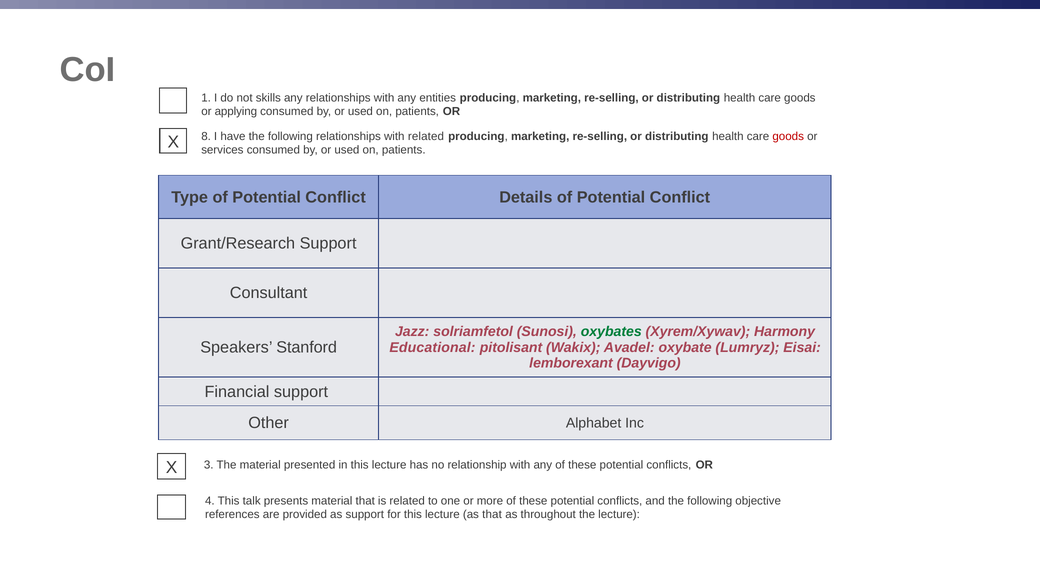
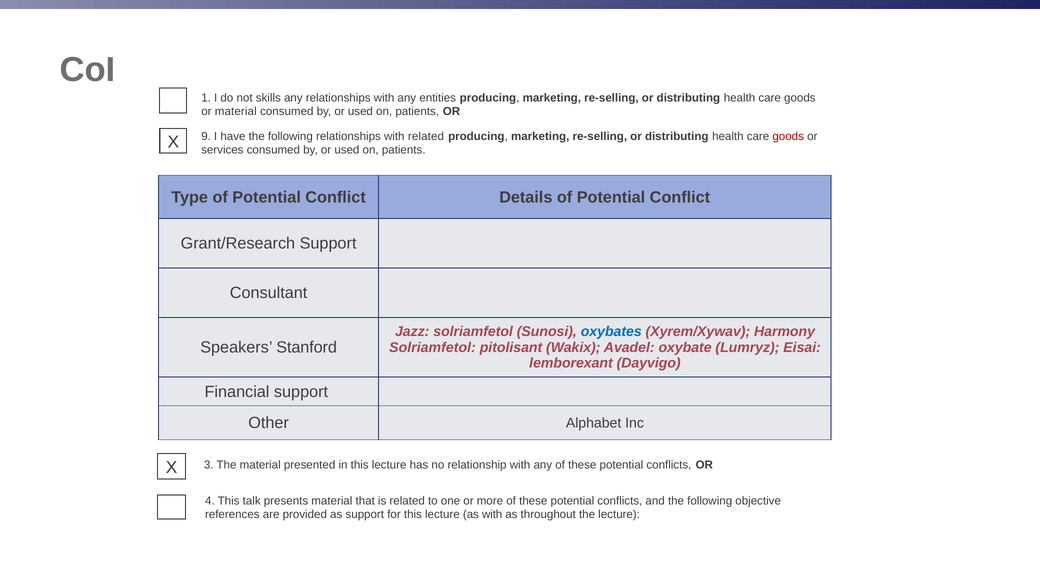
or applying: applying -> material (236, 112)
8: 8 -> 9 (206, 136)
oxybates colour: green -> blue (611, 332)
Educational: Educational -> Solriamfetol (433, 347)
as that: that -> with (492, 515)
